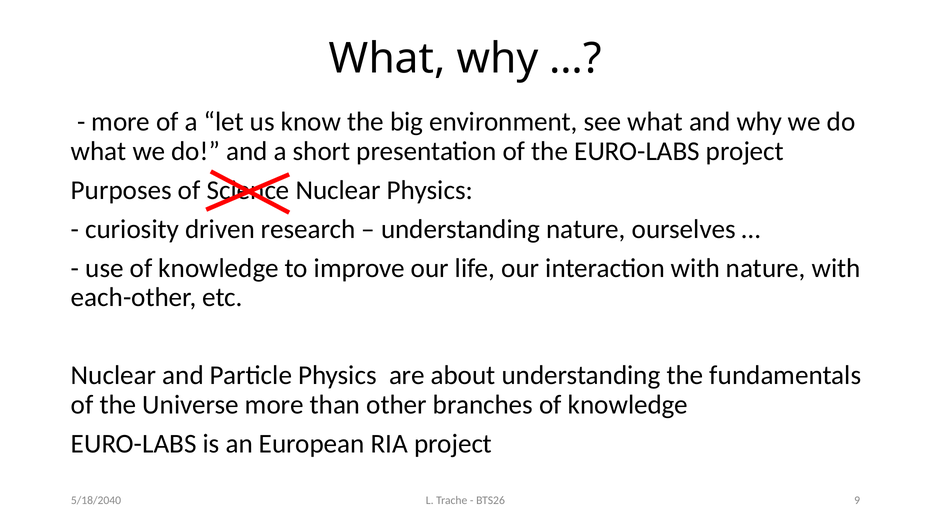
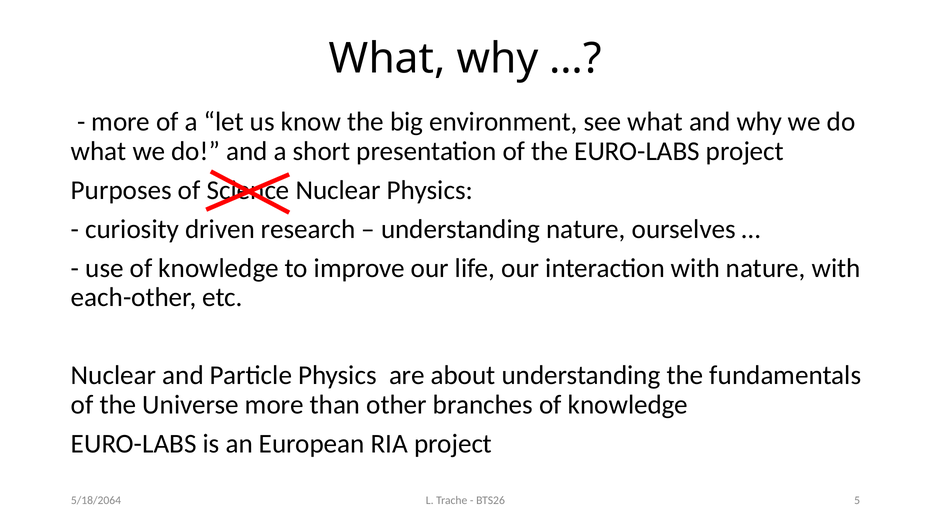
9: 9 -> 5 (857, 500)
5/18/2040: 5/18/2040 -> 5/18/2064 (96, 500)
